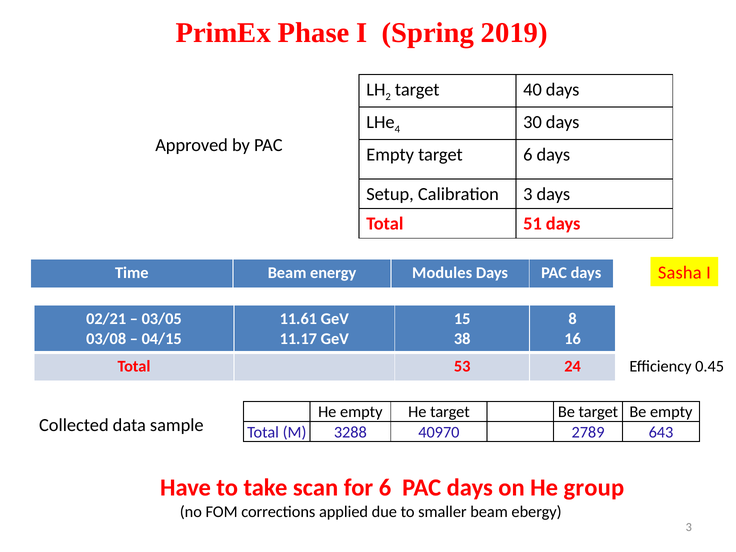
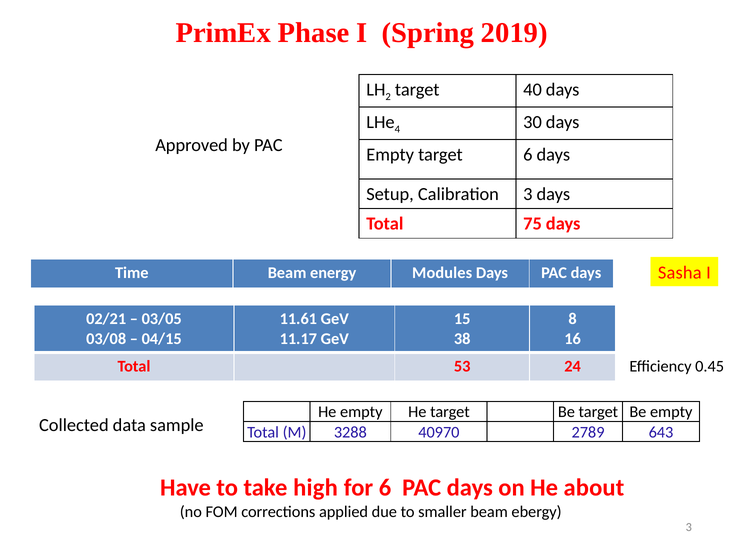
51: 51 -> 75 (533, 224)
scan: scan -> high (315, 488)
group: group -> about (594, 488)
